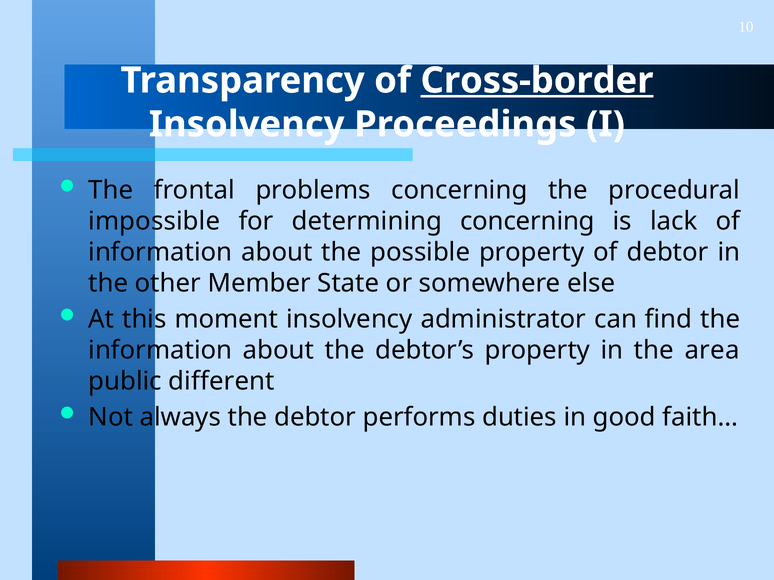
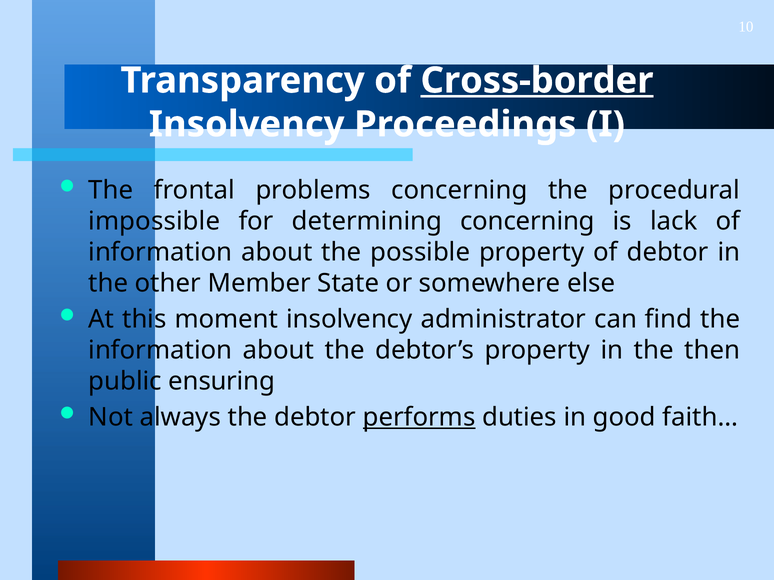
area: area -> then (712, 350)
different: different -> ensuring (222, 381)
performs underline: none -> present (419, 418)
